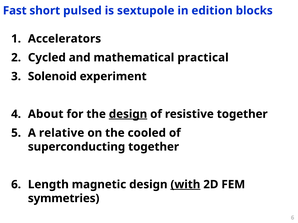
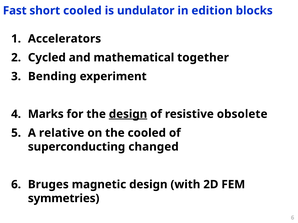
short pulsed: pulsed -> cooled (82, 11)
sextupole: sextupole -> undulator (146, 11)
practical: practical -> together (203, 58)
Solenoid: Solenoid -> Bending (52, 77)
About: About -> Marks (46, 114)
resistive together: together -> obsolete (242, 114)
superconducting together: together -> changed (154, 147)
Length: Length -> Bruges (48, 185)
with underline: present -> none (185, 185)
